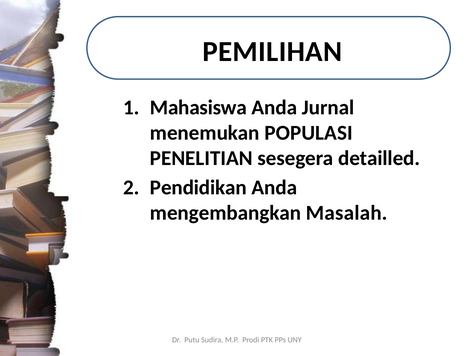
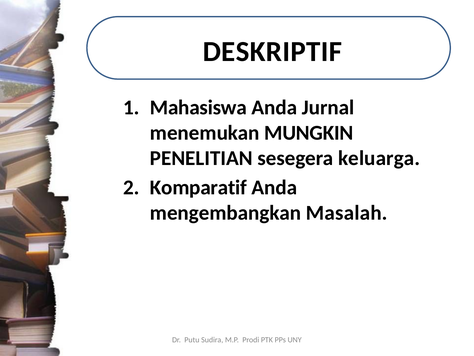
PEMILIHAN: PEMILIHAN -> DESKRIPTIF (272, 51)
POPULASI: POPULASI -> MUNGKIN (309, 133)
detailled: detailled -> keluarga (379, 158)
Pendidikan: Pendidikan -> Komparatif (198, 187)
